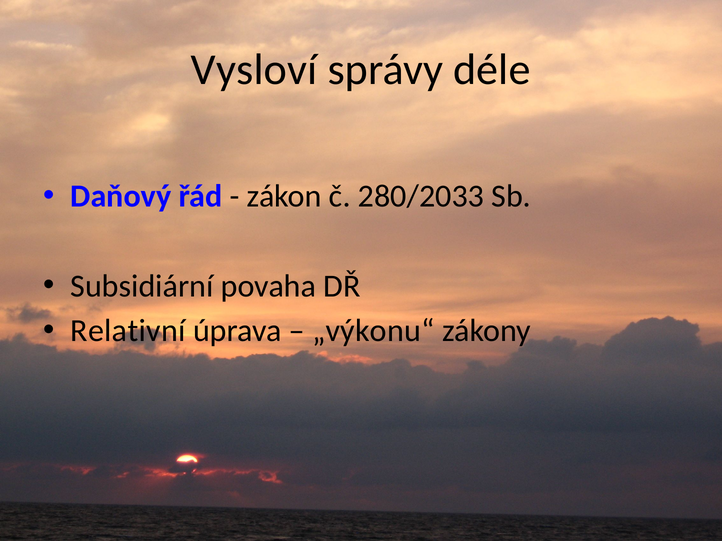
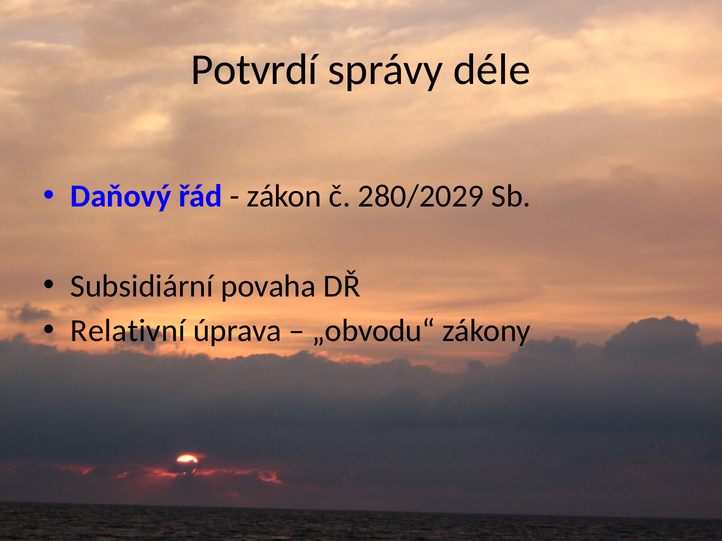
Vysloví: Vysloví -> Potvrdí (254, 70)
280/2033: 280/2033 -> 280/2029 (421, 196)
„výkonu“: „výkonu“ -> „obvodu“ (374, 331)
